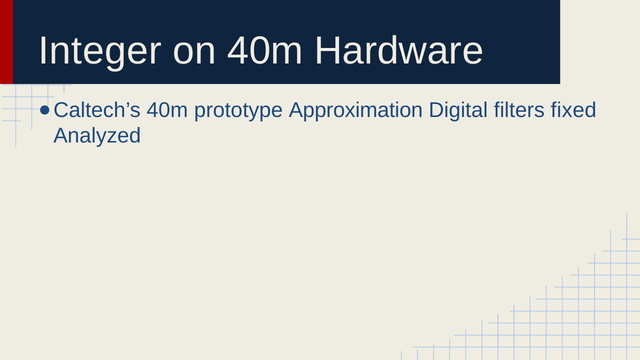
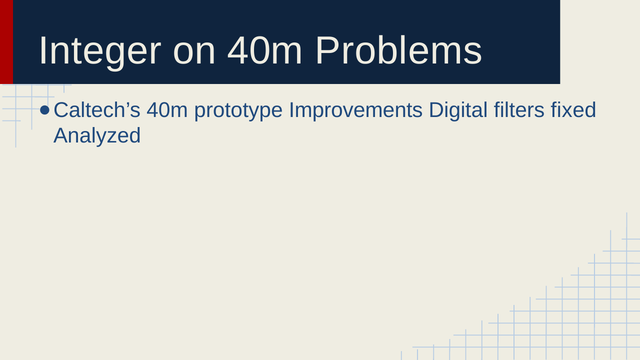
Hardware: Hardware -> Problems (399, 51)
Approximation: Approximation -> Improvements (356, 110)
